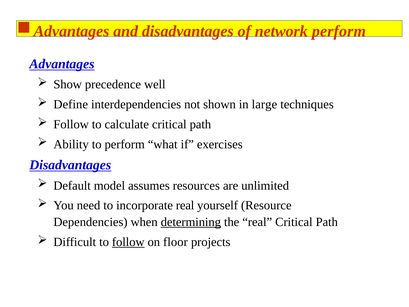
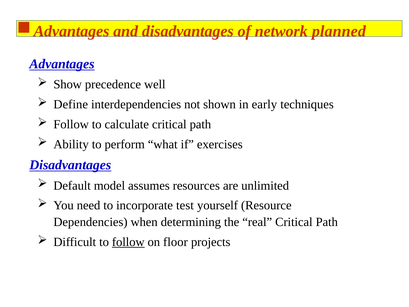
network perform: perform -> planned (339, 31)
large: large -> early (264, 104)
incorporate real: real -> test (185, 205)
determining underline: present -> none (191, 222)
